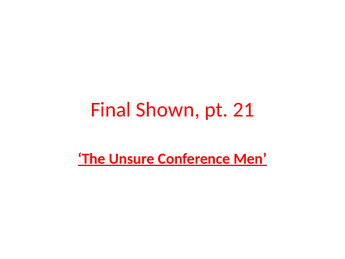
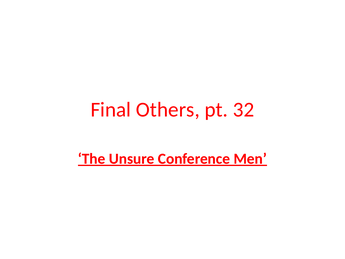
Shown: Shown -> Others (168, 110)
21: 21 -> 32 (243, 110)
